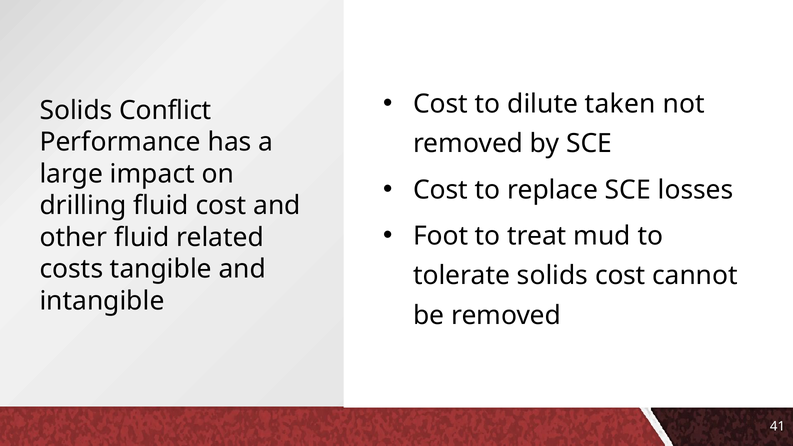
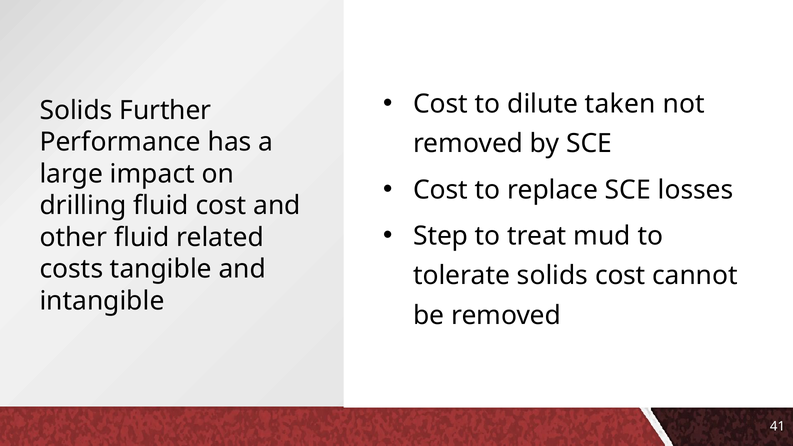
Conflict: Conflict -> Further (165, 111)
Foot: Foot -> Step (441, 236)
